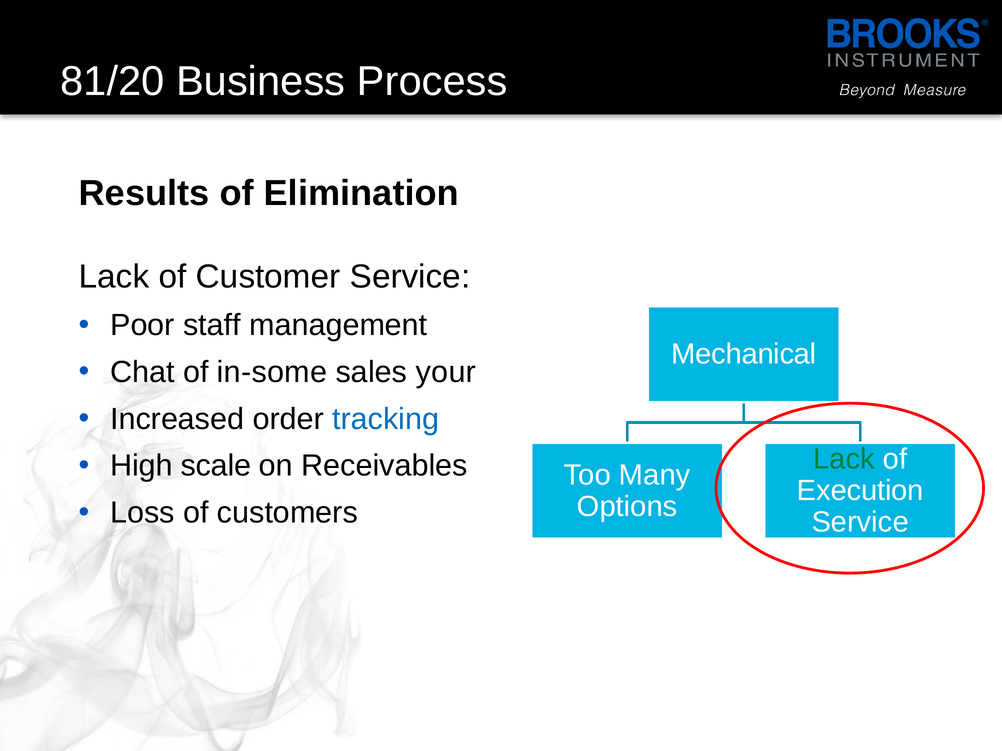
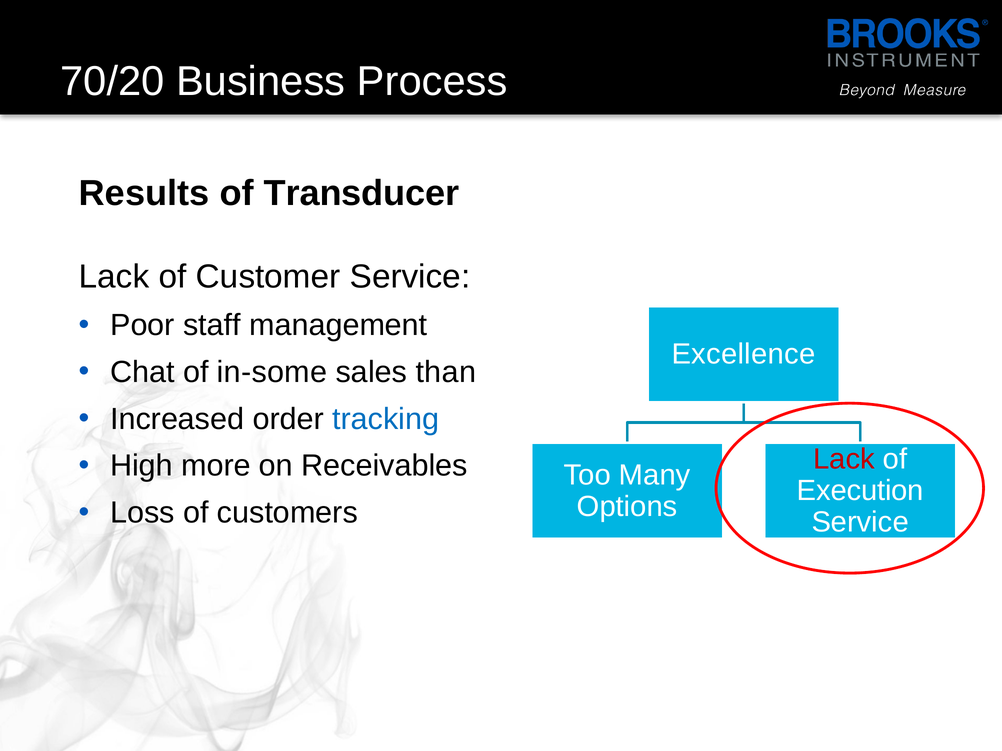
81/20: 81/20 -> 70/20 (112, 82)
Elimination: Elimination -> Transducer (362, 193)
Mechanical: Mechanical -> Excellence (744, 354)
your: your -> than (446, 372)
Lack colour: green -> red (844, 459)
scale: scale -> more (216, 466)
